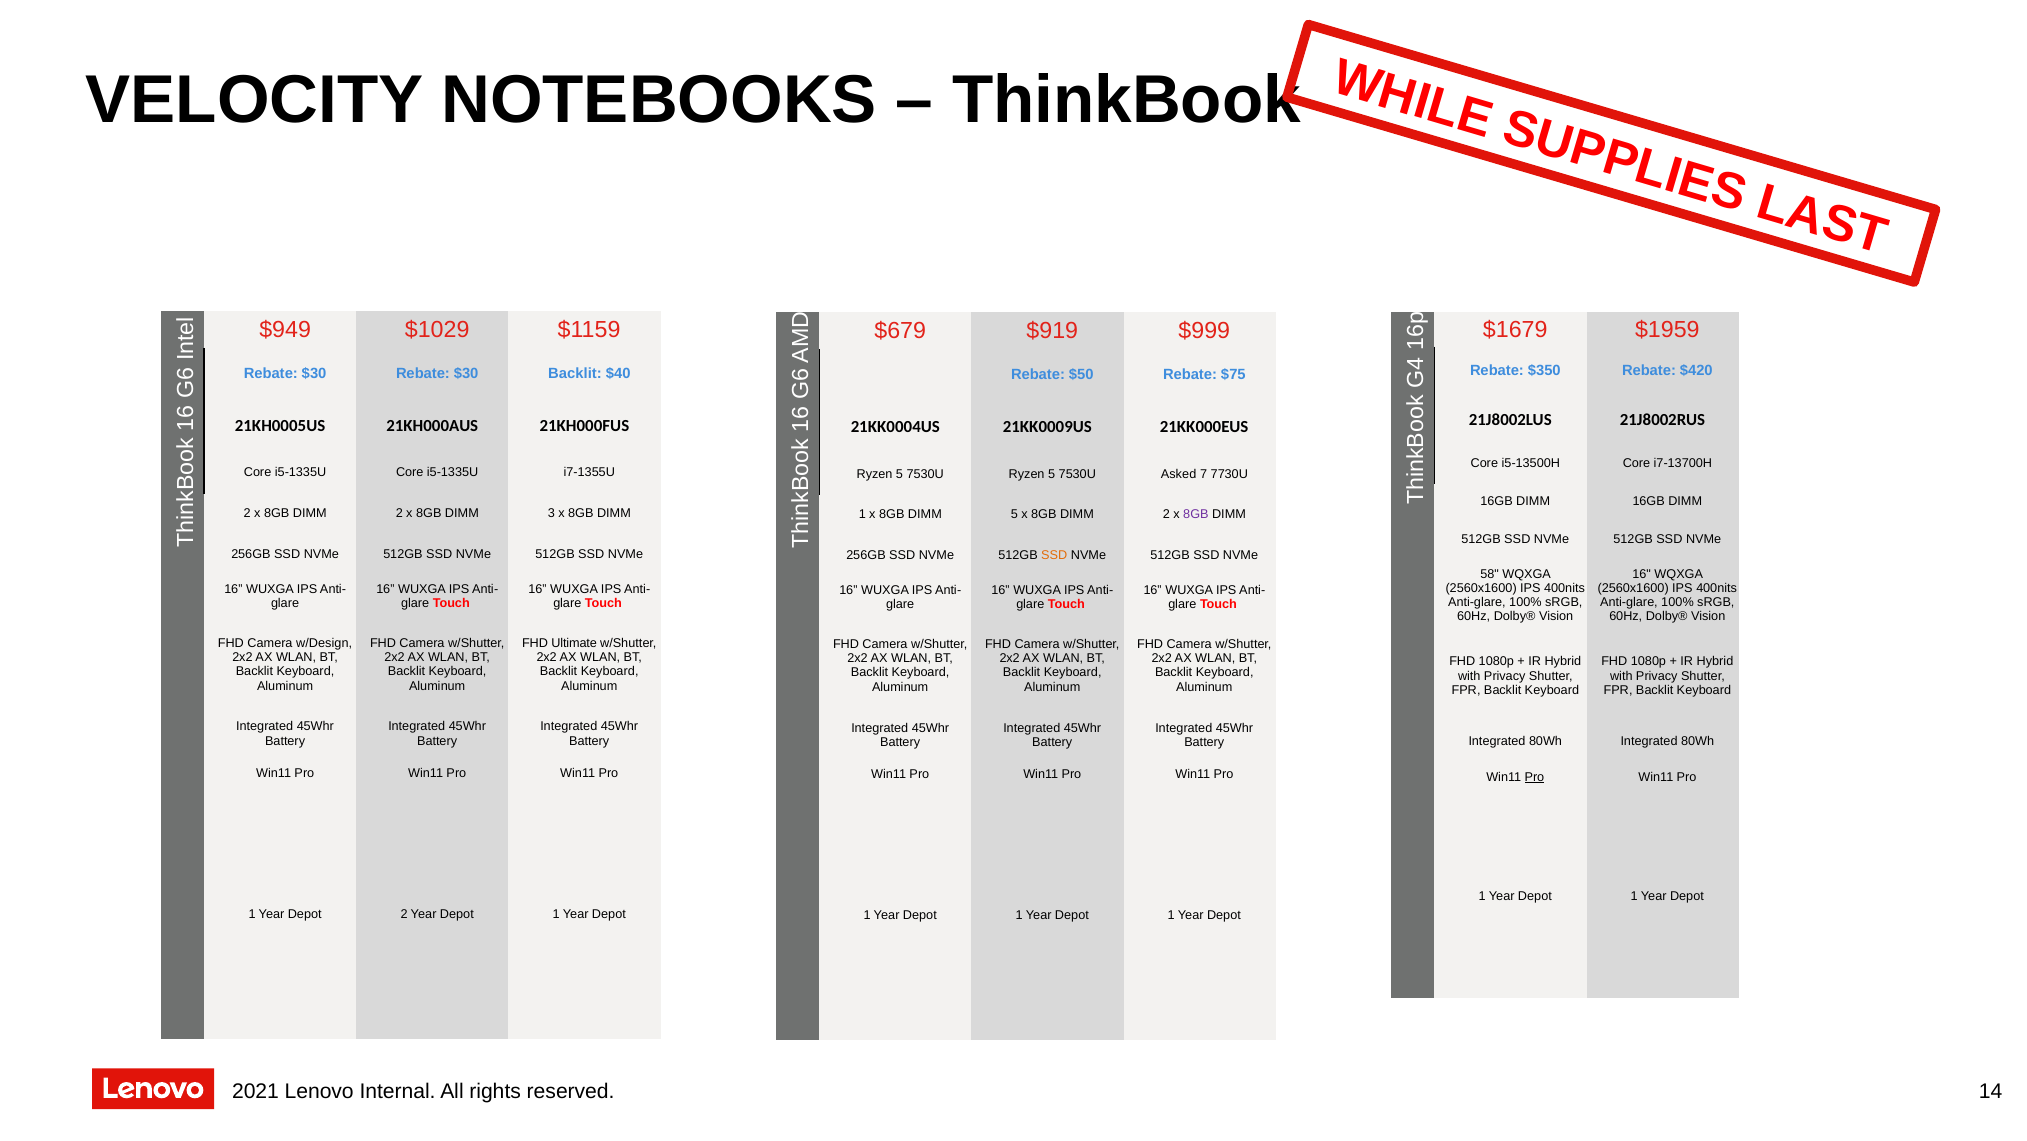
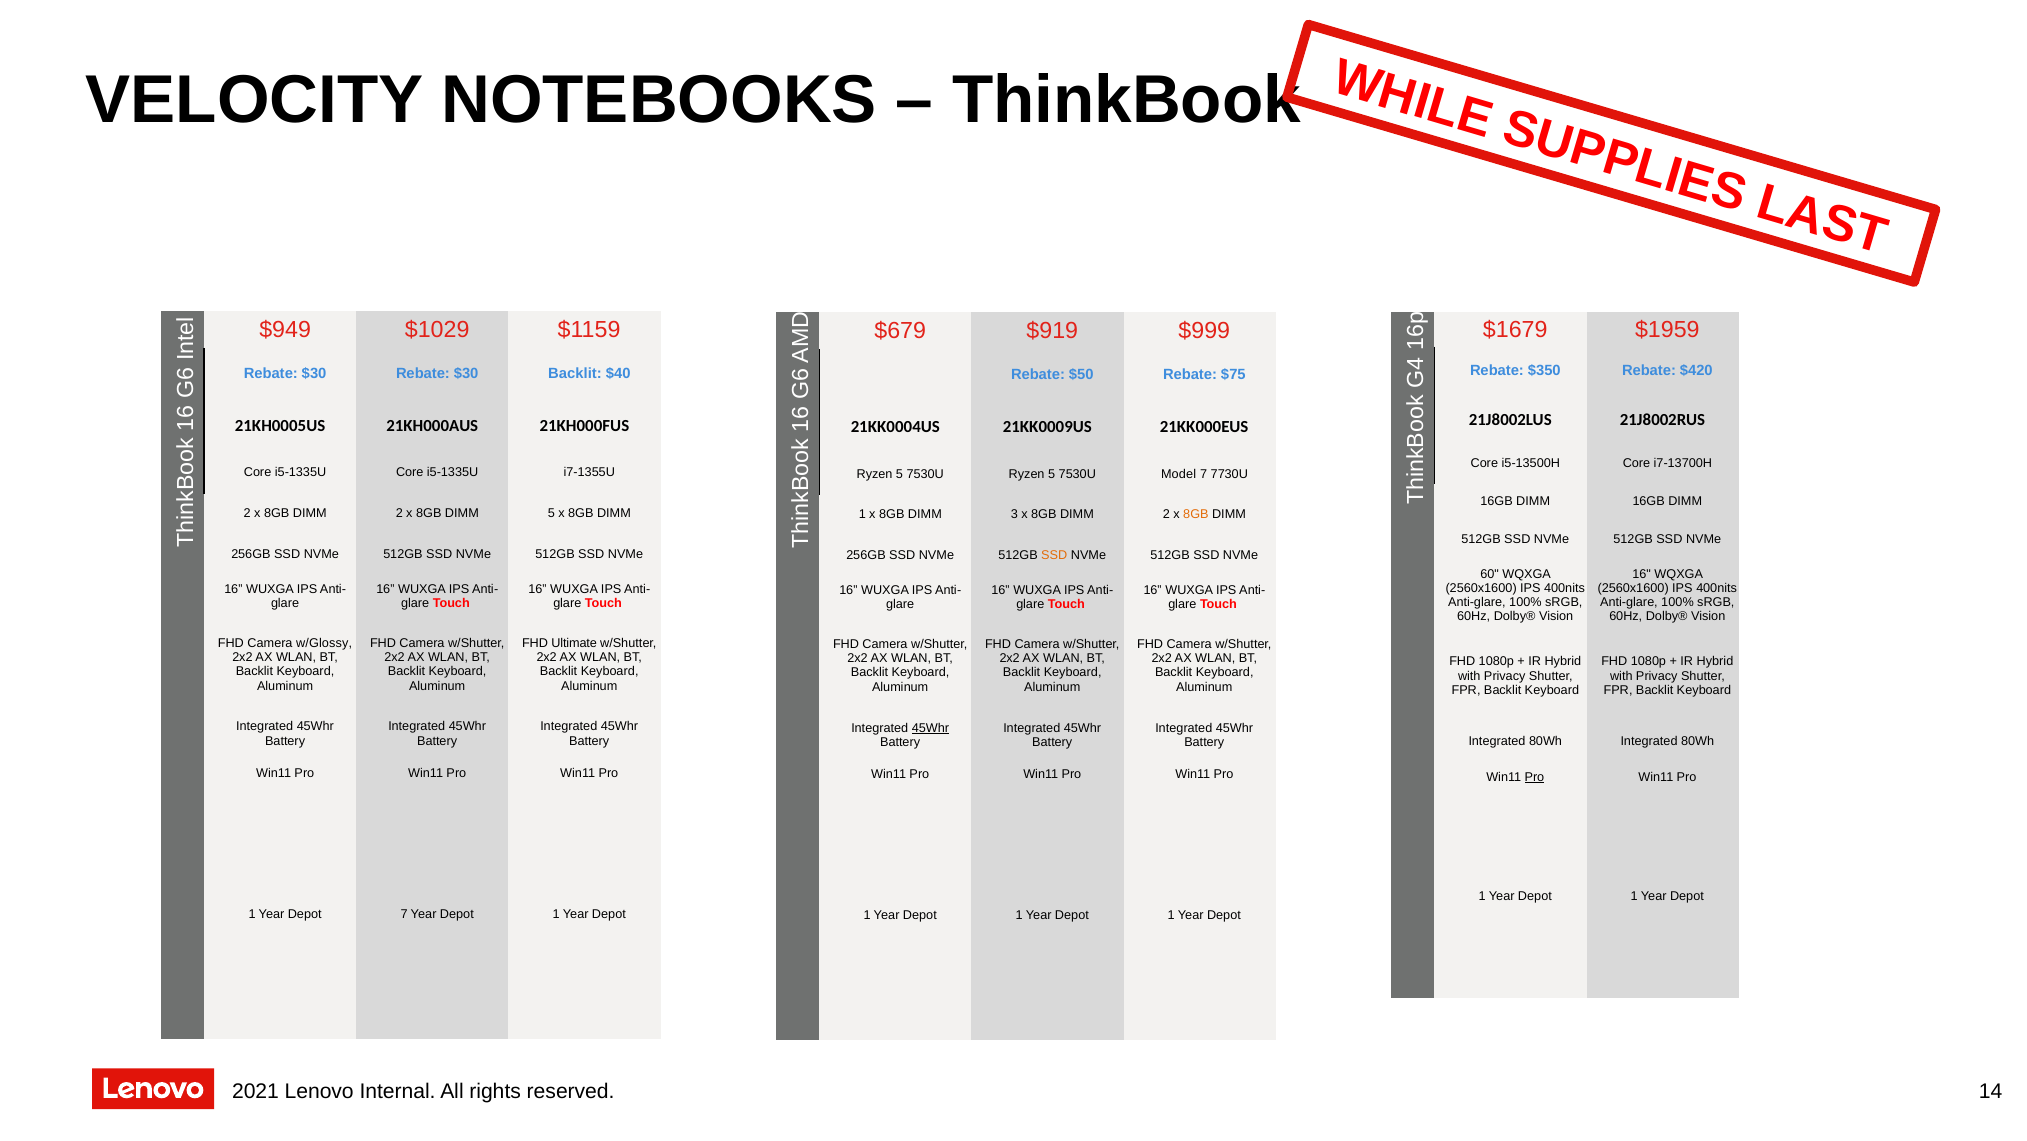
Asked: Asked -> Model (1179, 474)
DIMM 3: 3 -> 5 (551, 513)
DIMM 5: 5 -> 3 (1014, 514)
8GB colour: purple -> orange (1196, 514)
58: 58 -> 60 (1490, 574)
w/Design: w/Design -> w/Glossy (324, 643)
45Whr underline: none -> present (930, 728)
Depot 2: 2 -> 7 (404, 914)
